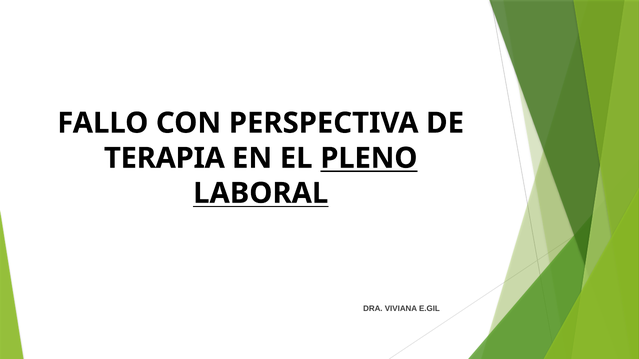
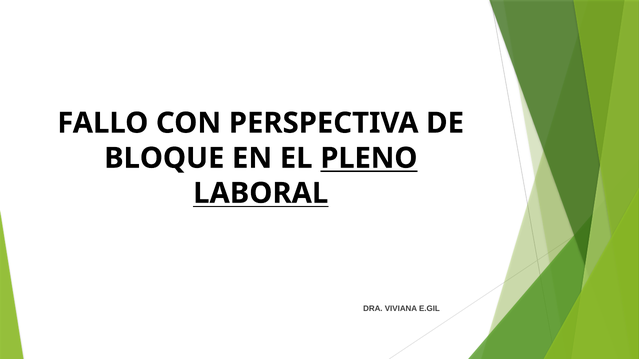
TERAPIA: TERAPIA -> BLOQUE (164, 158)
